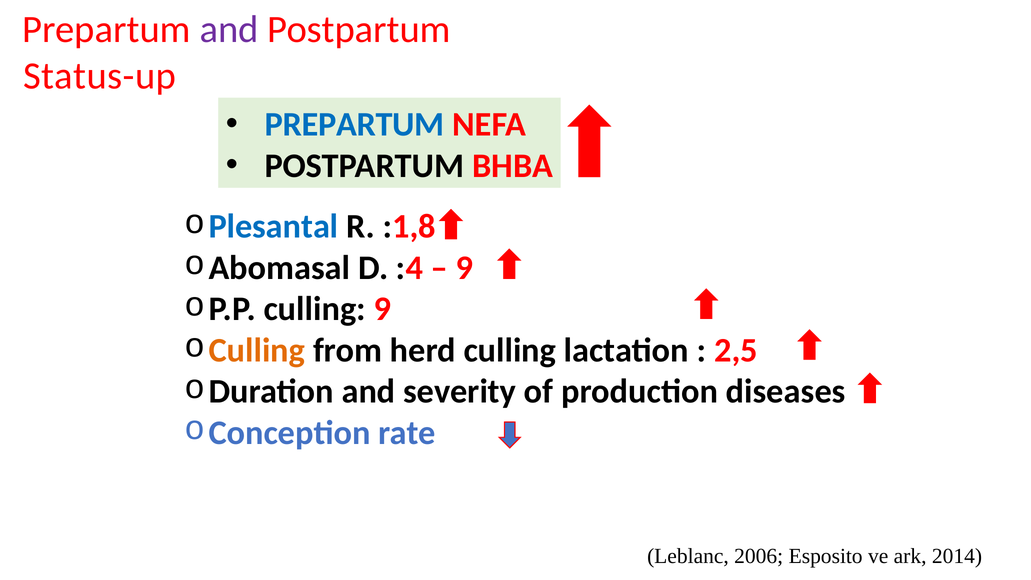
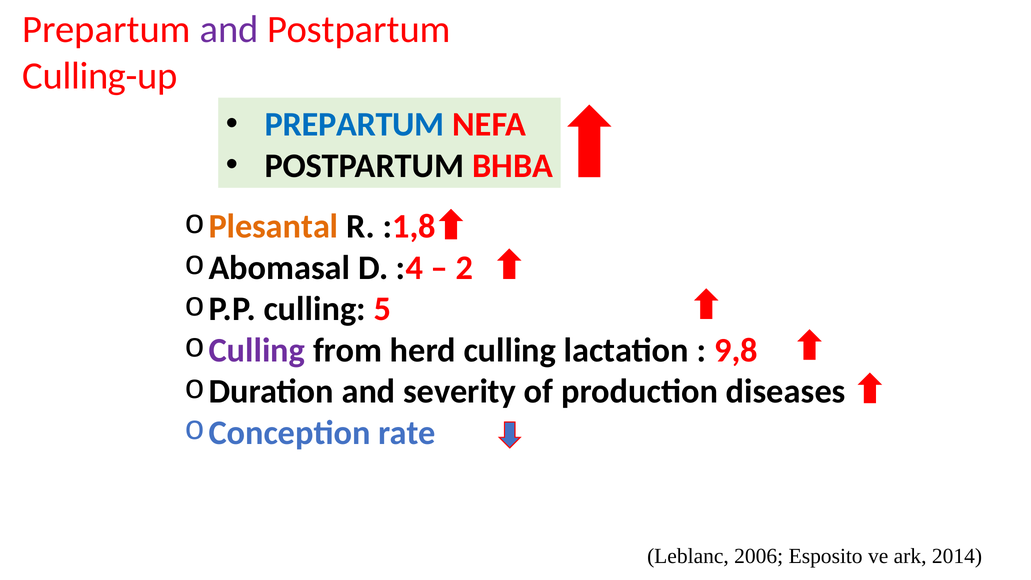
Status-up: Status-up -> Culling-up (100, 76)
Plesantal colour: blue -> orange (273, 226)
9: 9 -> 2 (464, 268)
culling 9: 9 -> 5 (383, 309)
Culling colour: orange -> purple (257, 350)
2,5: 2,5 -> 9,8 (736, 350)
